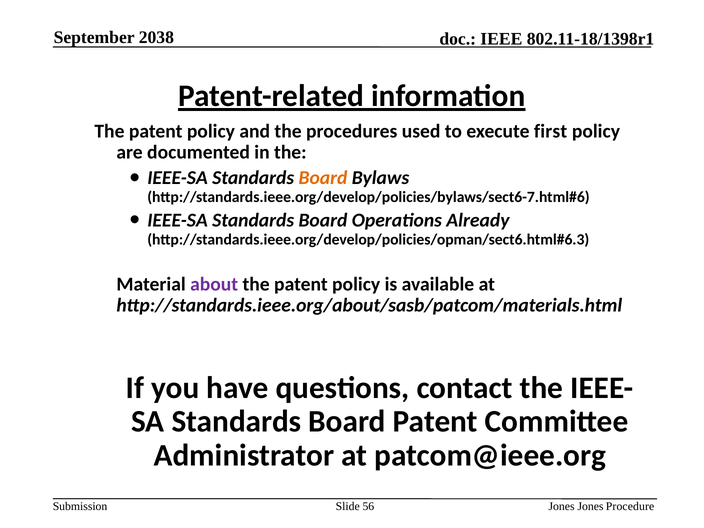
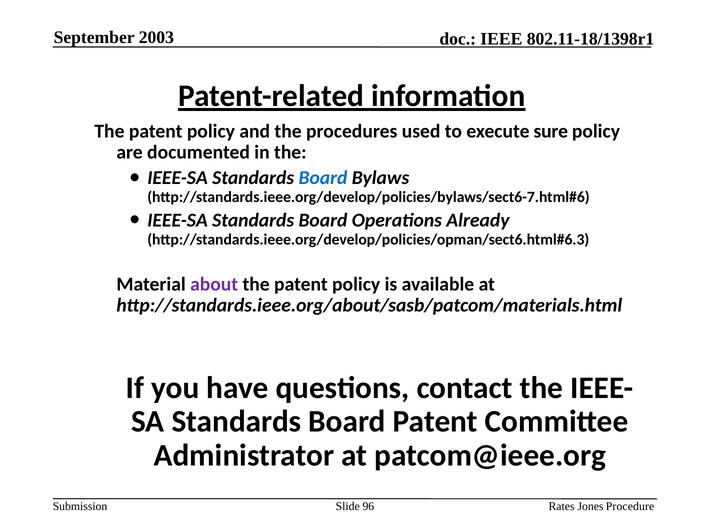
2038: 2038 -> 2003 (156, 37)
first: first -> sure (551, 131)
Board colour: orange -> blue (323, 178)
56: 56 -> 96 (368, 506)
Jones: Jones -> Rates (562, 506)
